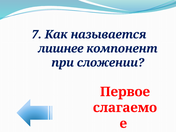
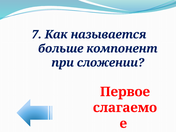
лишнее: лишнее -> больше (61, 49)
